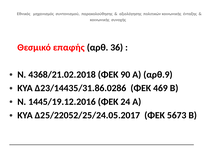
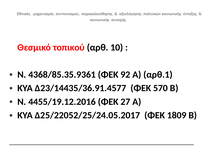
επαφής: επαφής -> τοπικού (69, 48)
36: 36 -> 10 (117, 48)
4368/21.02.2018: 4368/21.02.2018 -> 4368/85.35.9361 (62, 75)
90: 90 -> 92 (125, 75)
αρθ.9: αρθ.9 -> αρθ.1 (158, 75)
Δ23/14435/31.86.0286: Δ23/14435/31.86.0286 -> Δ23/14435/36.91.4577 (81, 88)
469: 469 -> 570 (161, 88)
1445/19.12.2016: 1445/19.12.2016 -> 4455/19.12.2016 (62, 102)
24: 24 -> 27 (125, 102)
5673: 5673 -> 1809 (177, 115)
